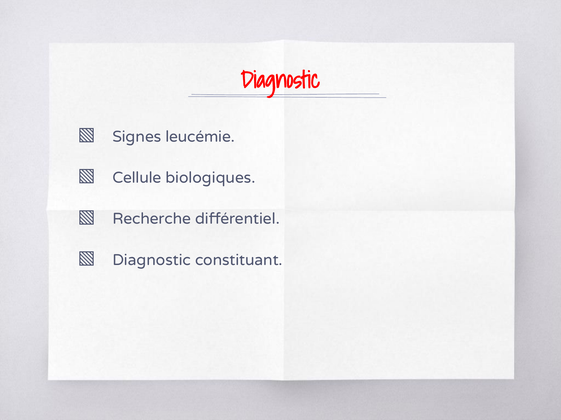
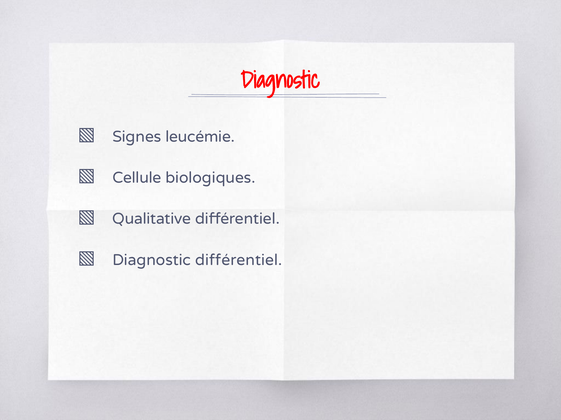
Recherche: Recherche -> Qualitative (152, 219)
Diagnostic constituant: constituant -> différentiel (239, 260)
